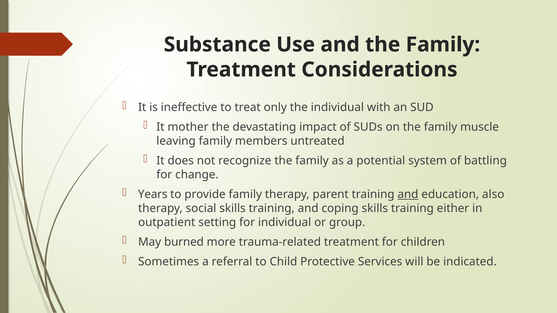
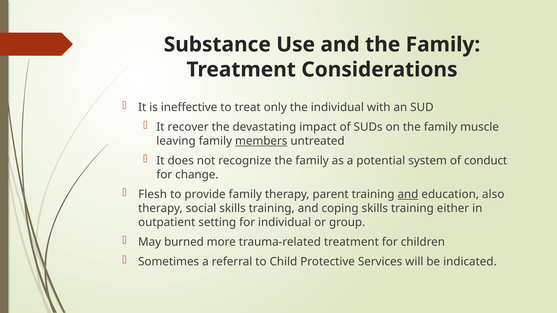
mother: mother -> recover (188, 127)
members underline: none -> present (261, 141)
battling: battling -> conduct (486, 161)
Years: Years -> Flesh (153, 195)
